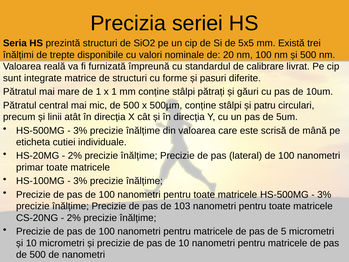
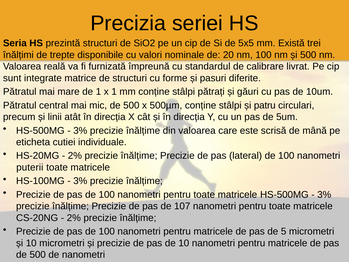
primar: primar -> puterii (30, 167)
103: 103 -> 107 (182, 206)
